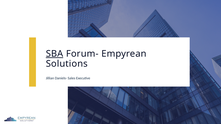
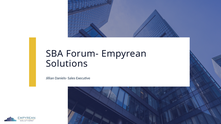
SBA underline: present -> none (55, 54)
